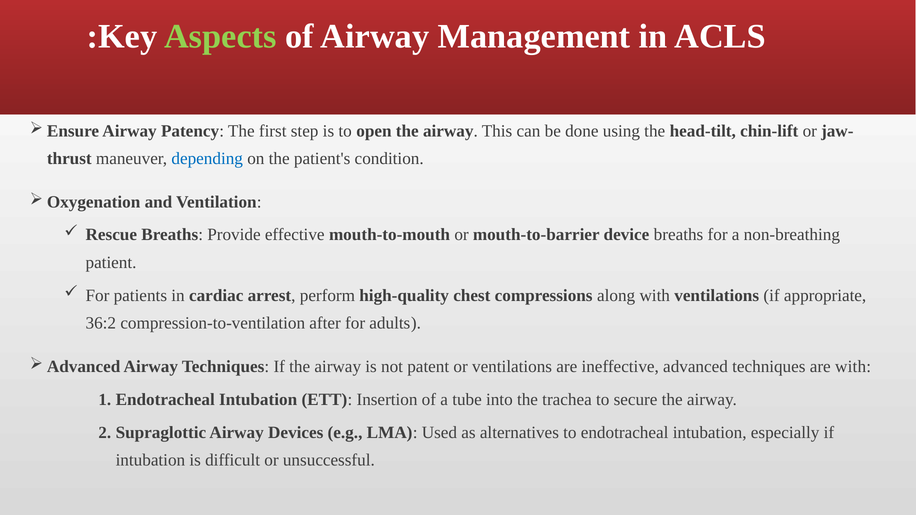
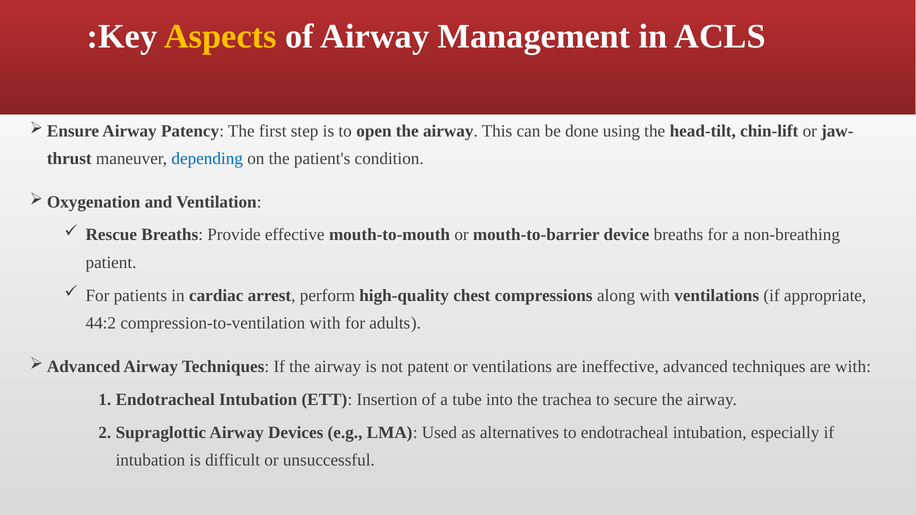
Aspects colour: light green -> yellow (220, 36)
36:2: 36:2 -> 44:2 (101, 323)
compression-to-ventilation after: after -> with (325, 323)
